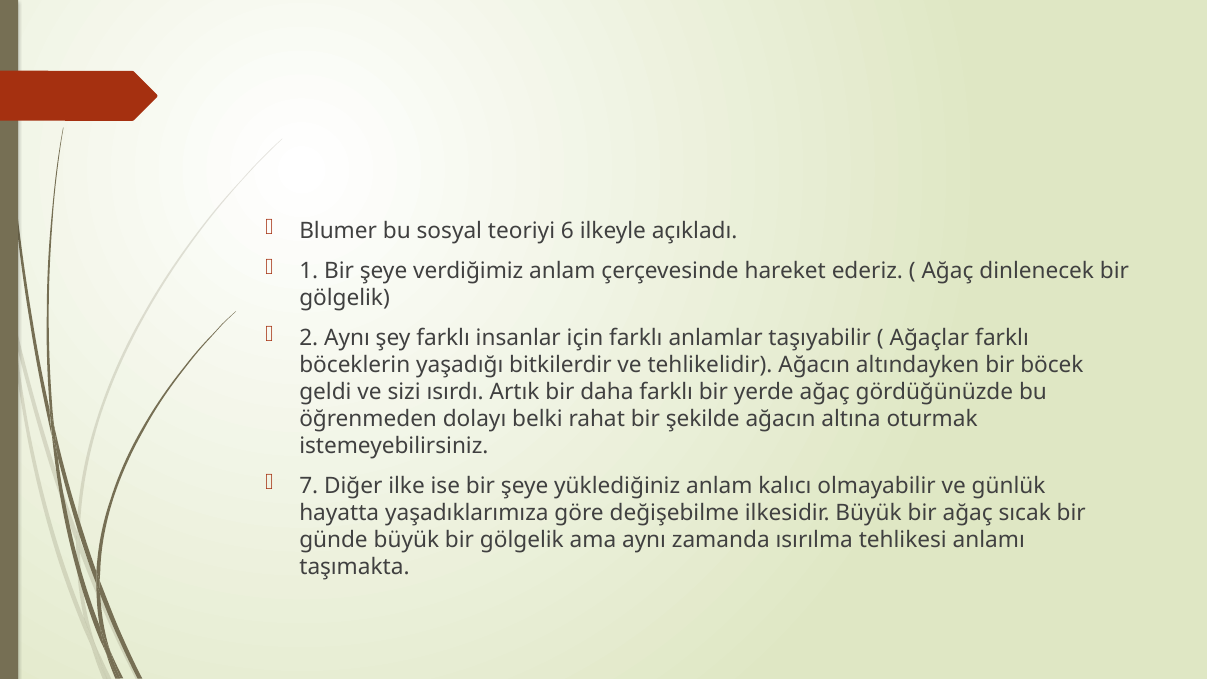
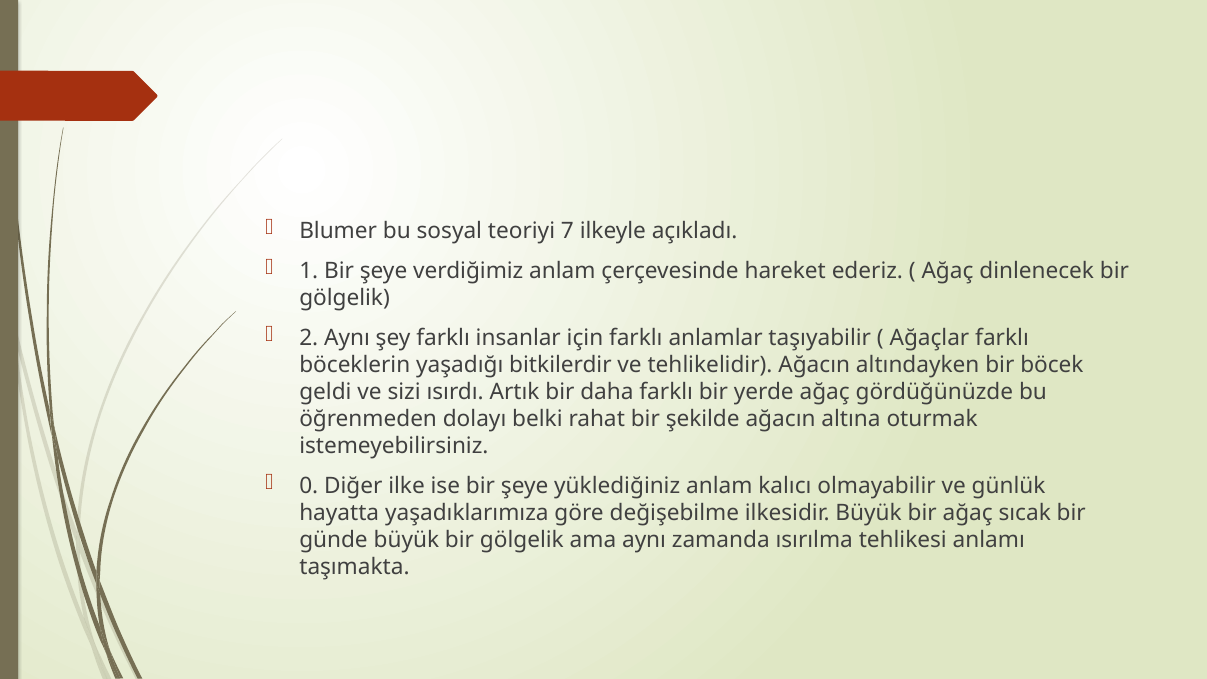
6: 6 -> 7 (567, 231)
7: 7 -> 0 (309, 486)
